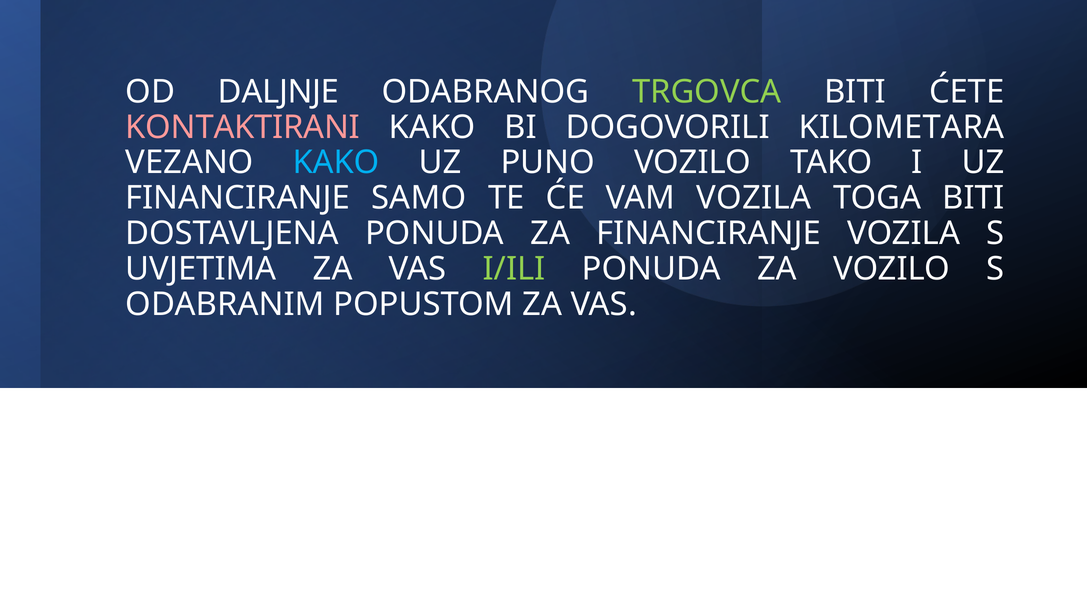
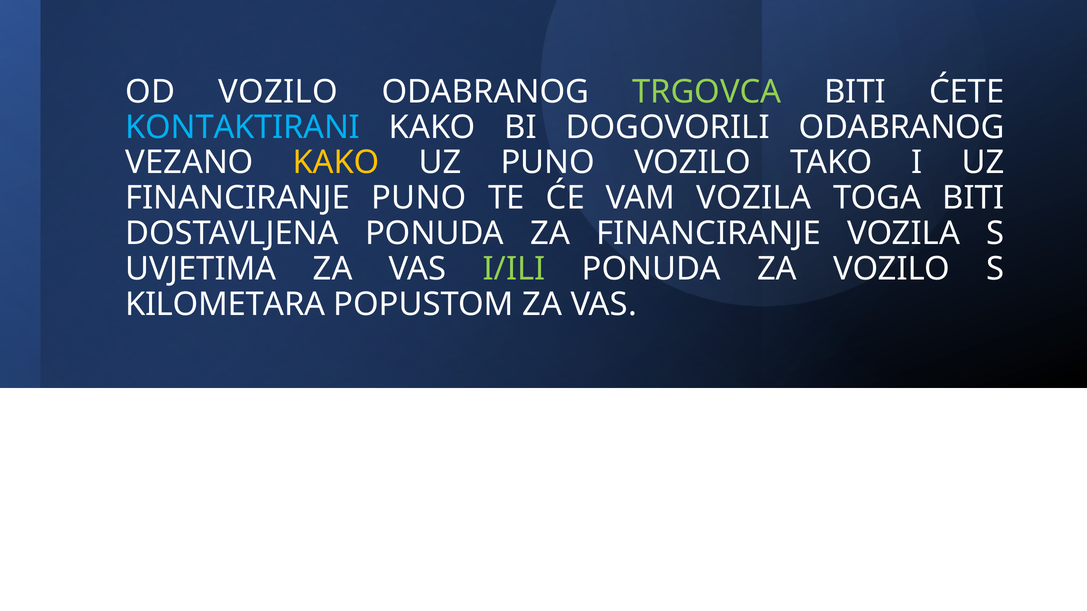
OD DALJNJE: DALJNJE -> VOZILO (278, 92)
KONTAKTIRANI colour: pink -> light blue (243, 127)
DOGOVORILI KILOMETARA: KILOMETARA -> ODABRANOG (902, 127)
KAKO colour: light blue -> yellow (336, 163)
FINANCIRANJE SAMO: SAMO -> PUNO (419, 198)
ODABRANIM: ODABRANIM -> KILOMETARA (225, 305)
